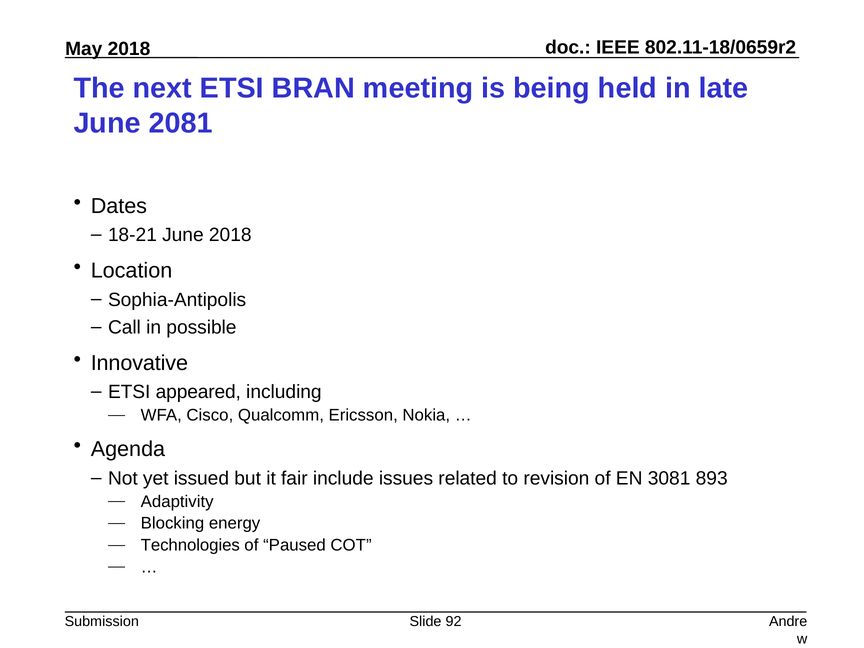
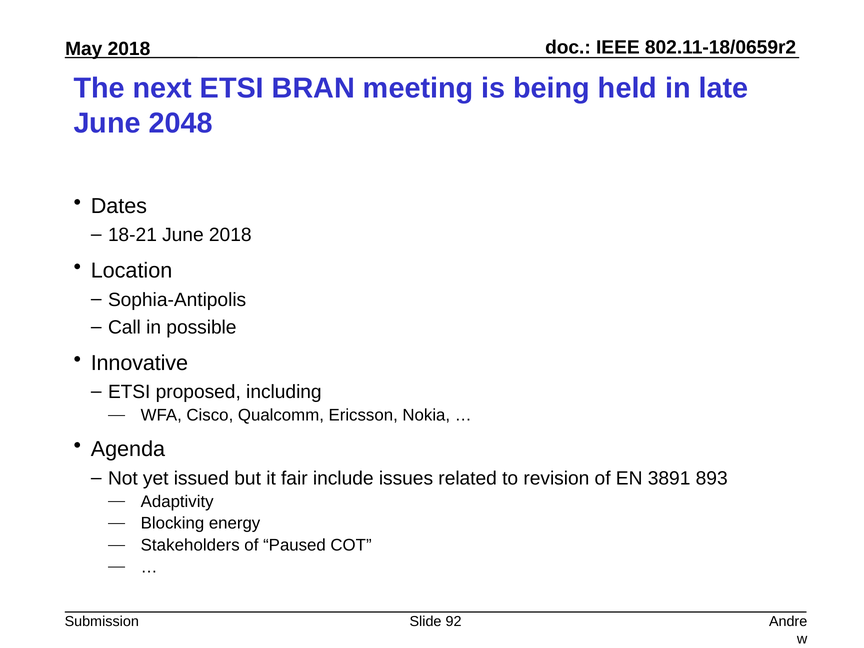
2081: 2081 -> 2048 (181, 123)
appeared: appeared -> proposed (198, 392)
3081: 3081 -> 3891 (669, 478)
Technologies: Technologies -> Stakeholders (190, 545)
